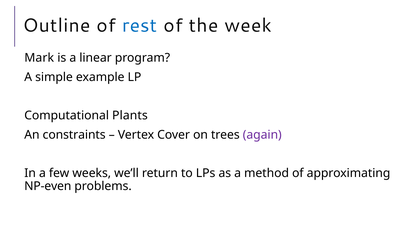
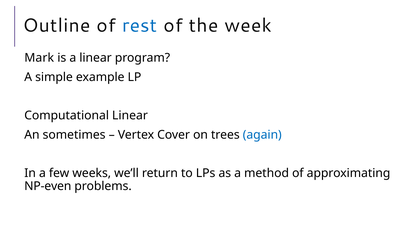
Computational Plants: Plants -> Linear (130, 116)
constraints: constraints -> sometimes (74, 135)
again colour: purple -> blue (262, 135)
